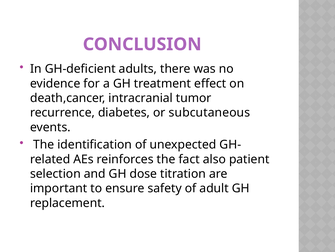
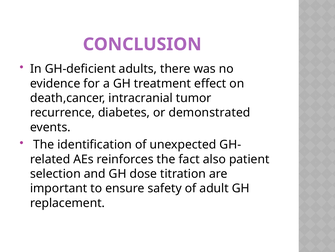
subcutaneous: subcutaneous -> demonstrated (209, 112)
